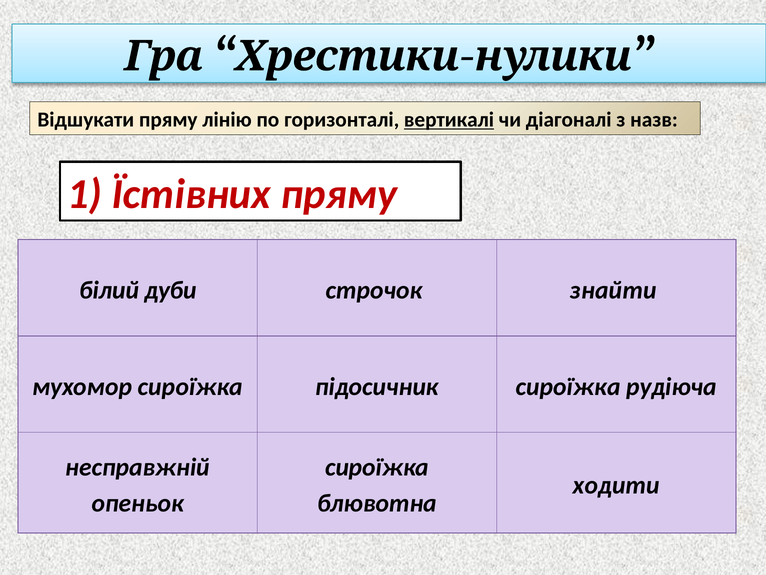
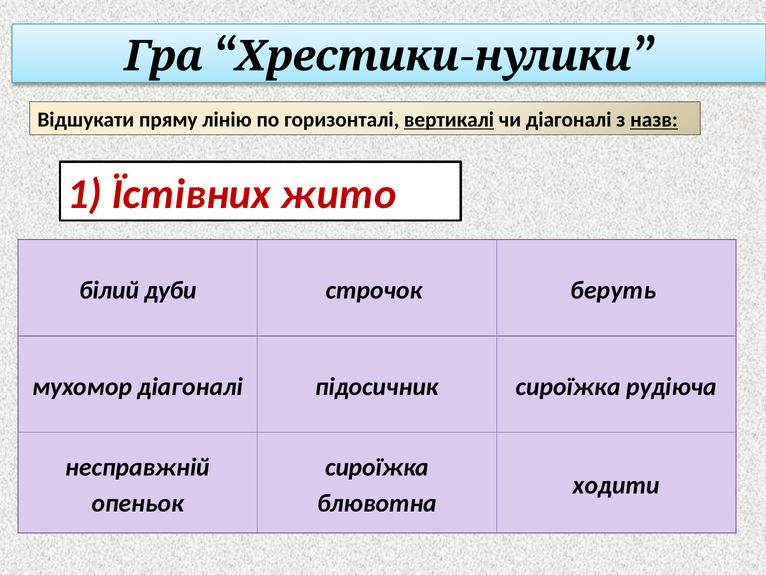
назв underline: none -> present (654, 120)
Їстівних пряму: пряму -> жито (339, 194)
знайти: знайти -> беруть (613, 290)
мухомор сироїжка: сироїжка -> діагоналі (190, 386)
